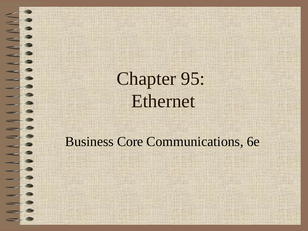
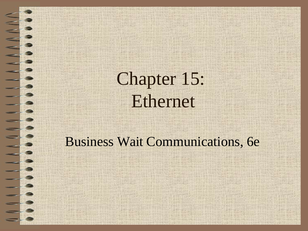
95: 95 -> 15 (193, 79)
Core: Core -> Wait (130, 142)
